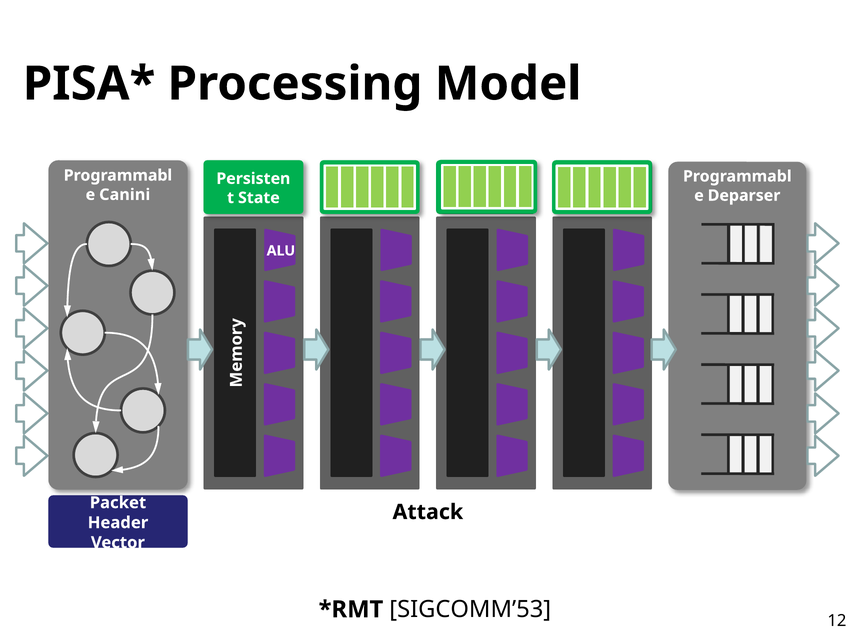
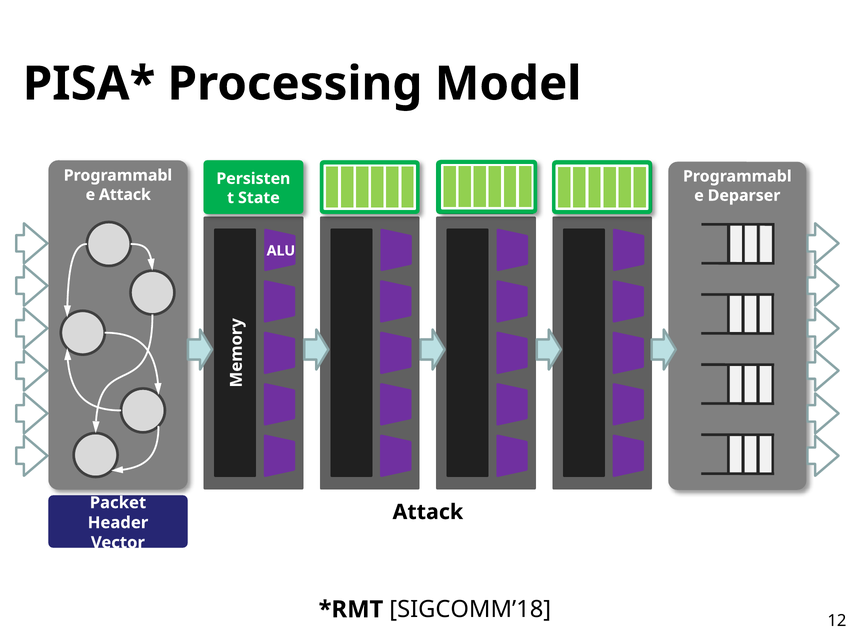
Canini: Canini -> Attack (125, 195)
SIGCOMM’53: SIGCOMM’53 -> SIGCOMM’18 (470, 610)
